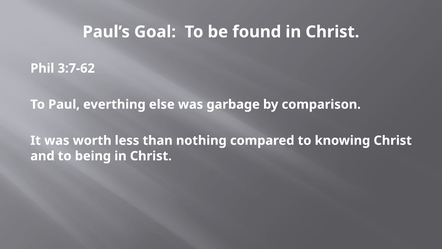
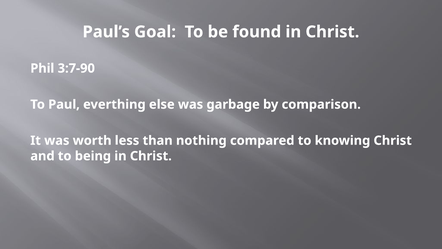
3:7-62: 3:7-62 -> 3:7-90 (76, 68)
